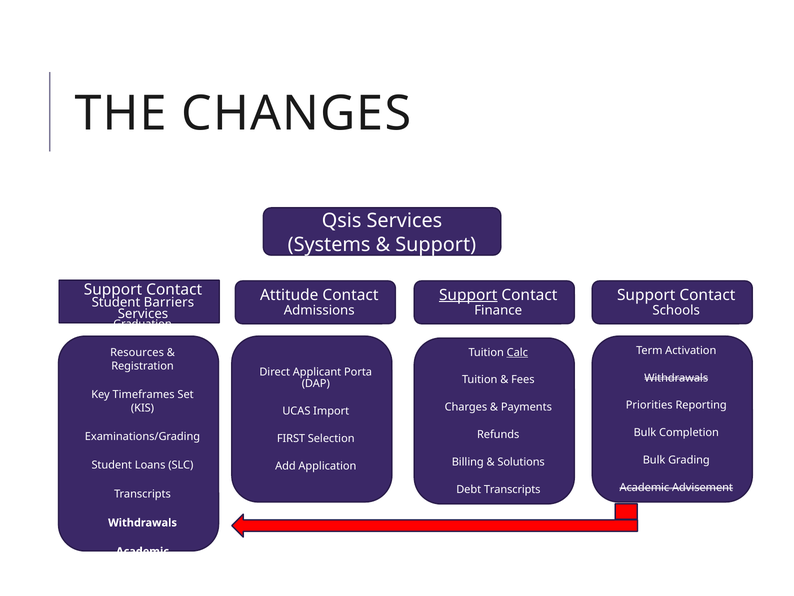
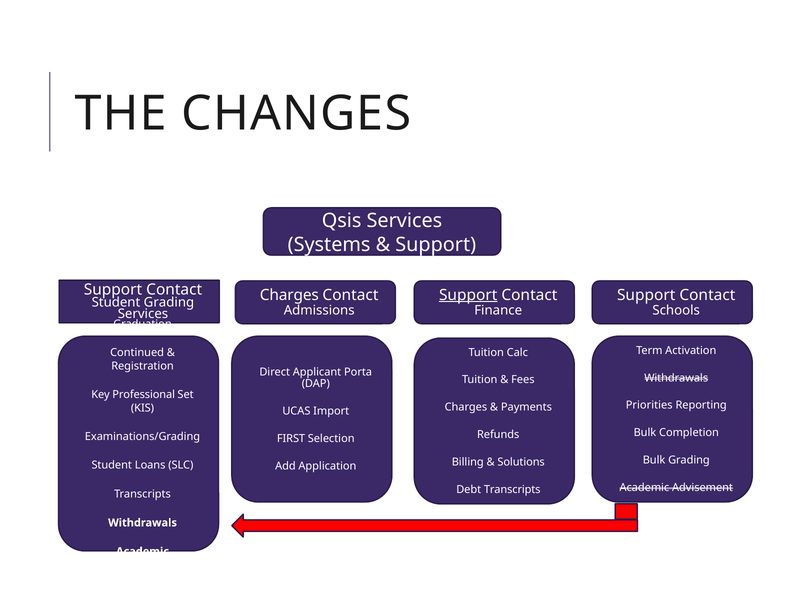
Attitude: Attitude -> Charges (289, 295)
Student Barriers: Barriers -> Grading (169, 302)
Calc underline: present -> none (517, 352)
Resources: Resources -> Continued (137, 352)
Timeframes: Timeframes -> Professional (144, 394)
